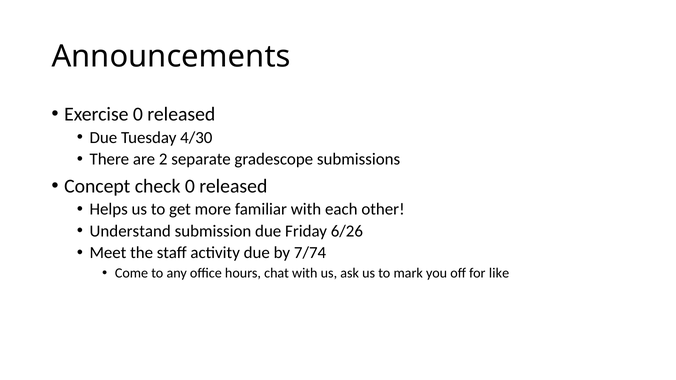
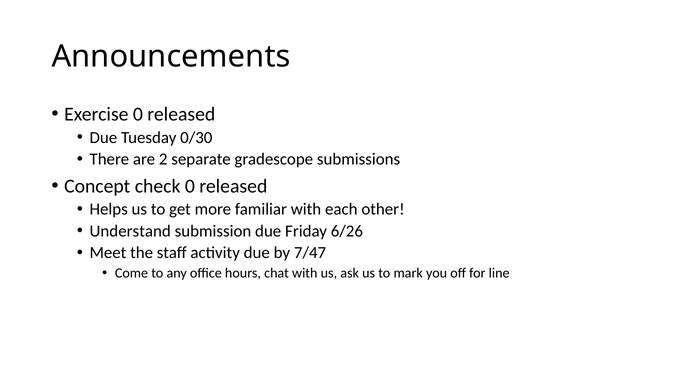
4/30: 4/30 -> 0/30 (196, 138)
7/74: 7/74 -> 7/47 (310, 253)
like: like -> line (499, 273)
